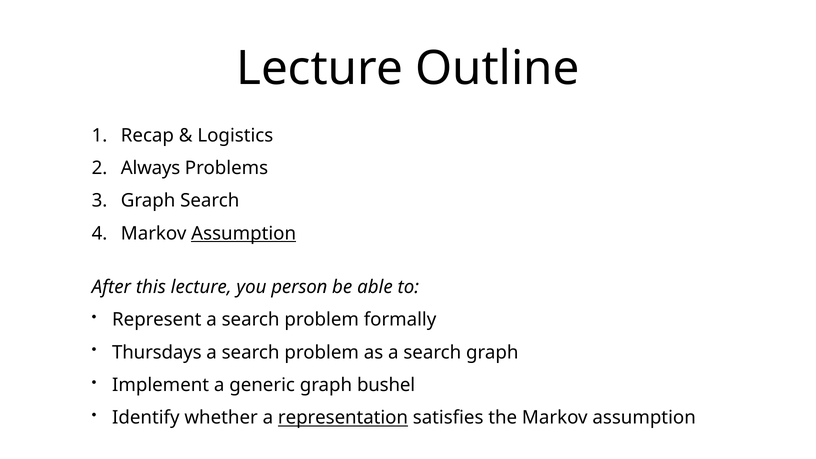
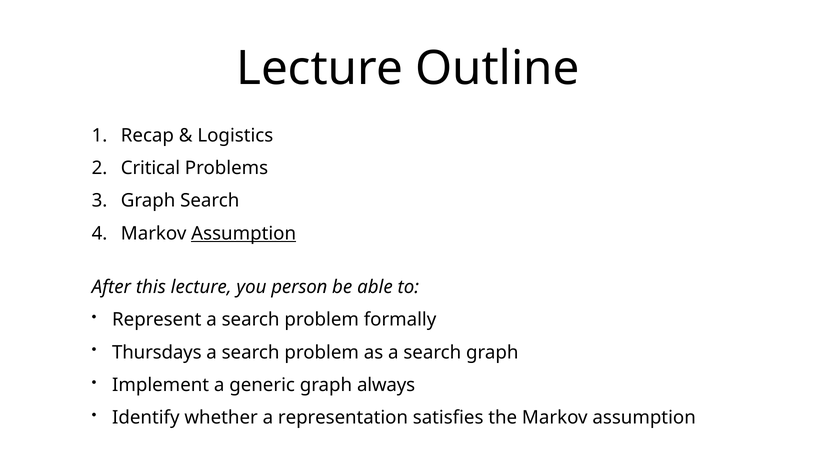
Always: Always -> Critical (150, 168)
bushel: bushel -> always (386, 385)
representation underline: present -> none (343, 418)
